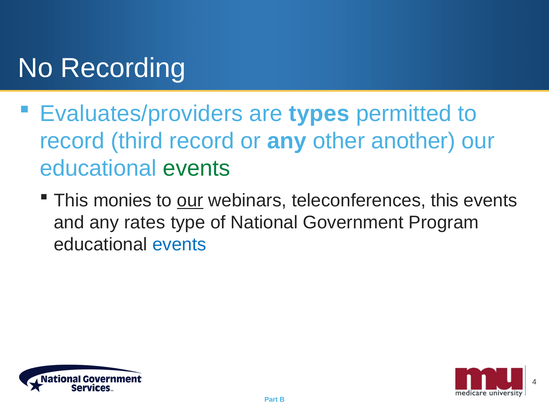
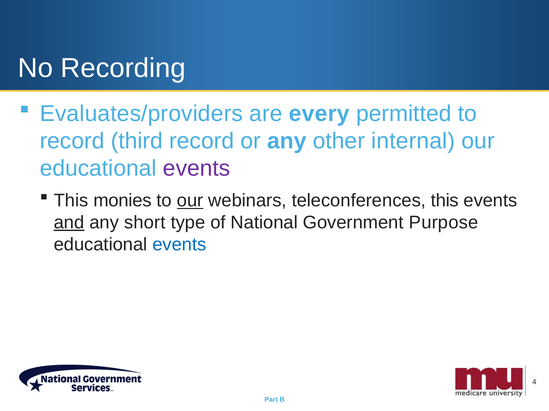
types: types -> every (319, 114)
another: another -> internal (413, 141)
events colour: green -> purple (197, 169)
and underline: none -> present (69, 223)
rates: rates -> short (145, 223)
Program: Program -> Purpose (444, 223)
